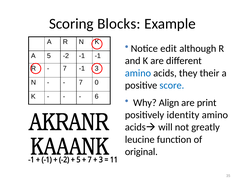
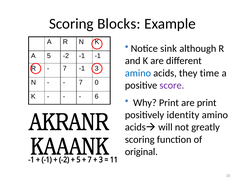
edit: edit -> sink (169, 48)
their: their -> time (209, 73)
score colour: blue -> purple (172, 85)
Why Align: Align -> Print (169, 103)
leucine: leucine -> scoring (140, 139)
